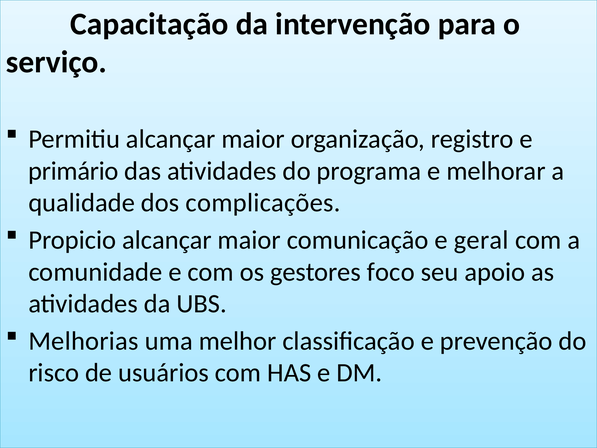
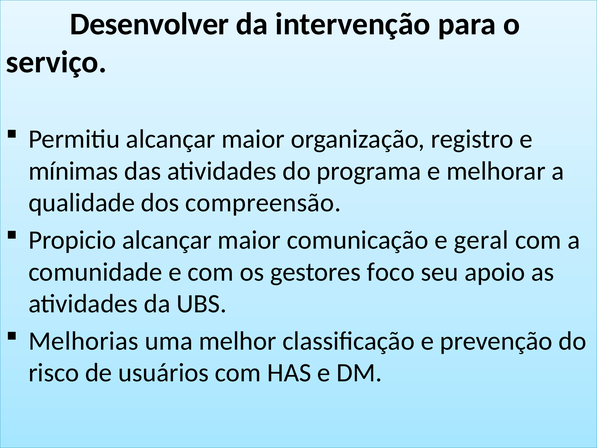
Capacitação: Capacitação -> Desenvolver (150, 24)
primário: primário -> mínimas (73, 171)
complicações: complicações -> compreensão (263, 203)
